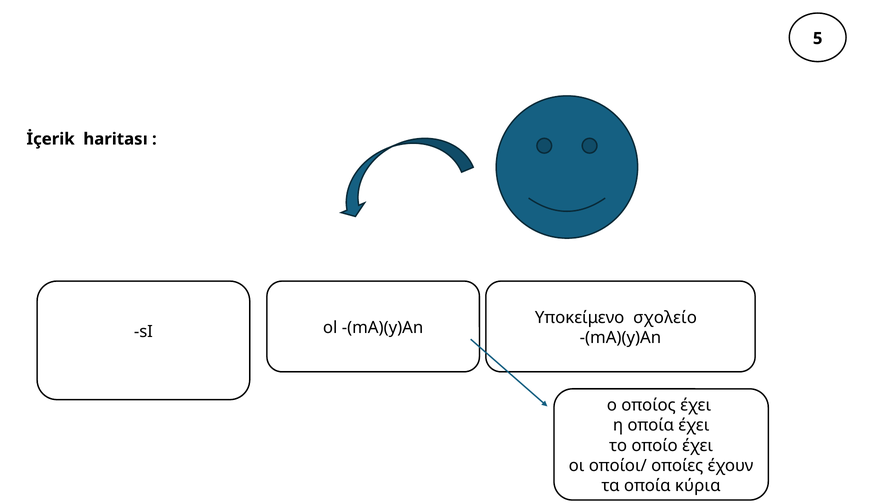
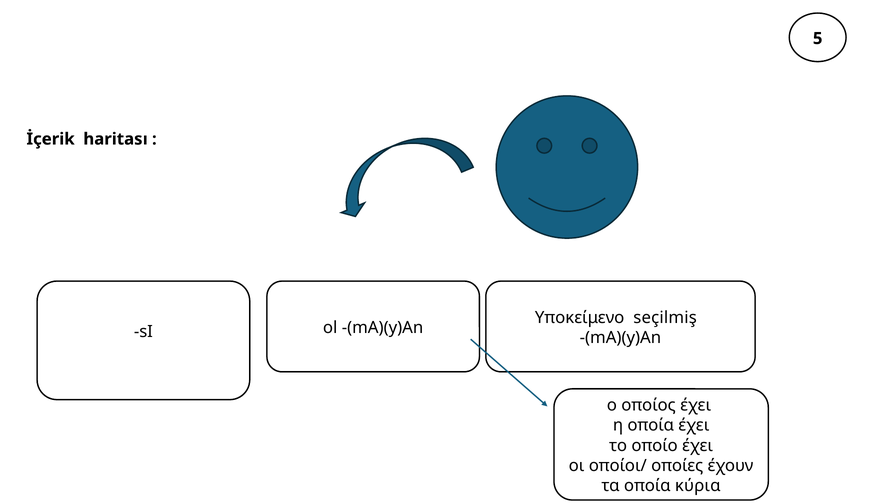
σχολείο: σχολείο -> seçilmiş (665, 317)
